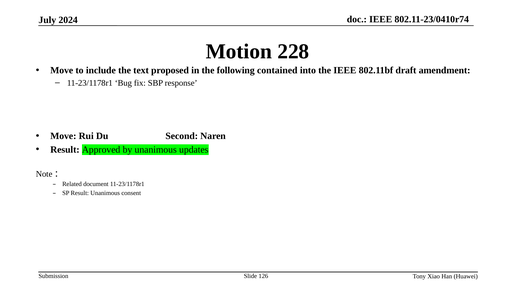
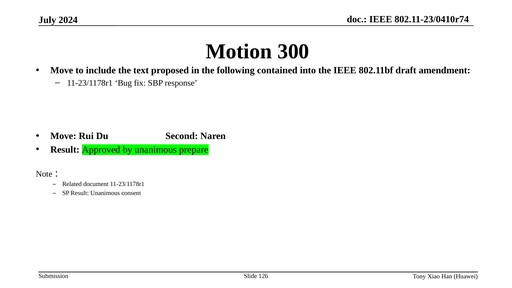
228: 228 -> 300 (293, 51)
updates: updates -> prepare (194, 150)
